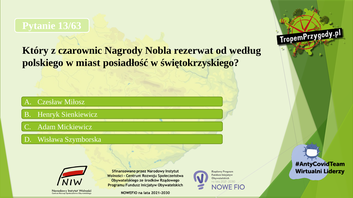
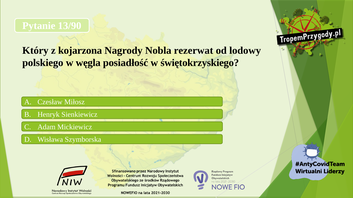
13/63: 13/63 -> 13/90 (70, 26)
czarownic: czarownic -> kojarzona (80, 51)
według: według -> lodowy (245, 51)
miast: miast -> węgla (88, 63)
